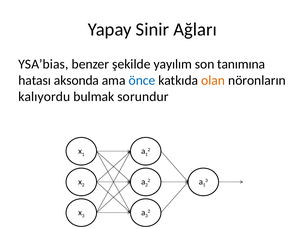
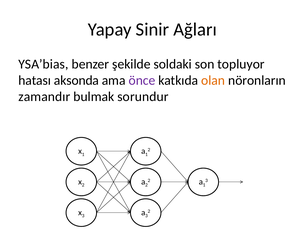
yayılım: yayılım -> soldaki (173, 64)
tanımına: tanımına -> topluyor (241, 64)
önce colour: blue -> purple (142, 80)
kalıyordu: kalıyordu -> zamandır (44, 97)
